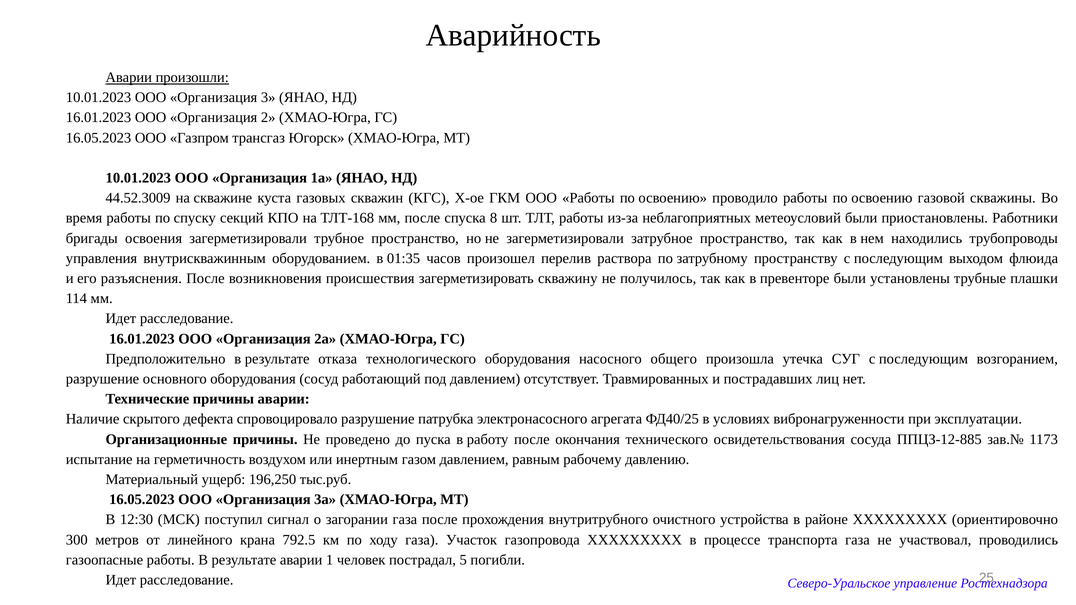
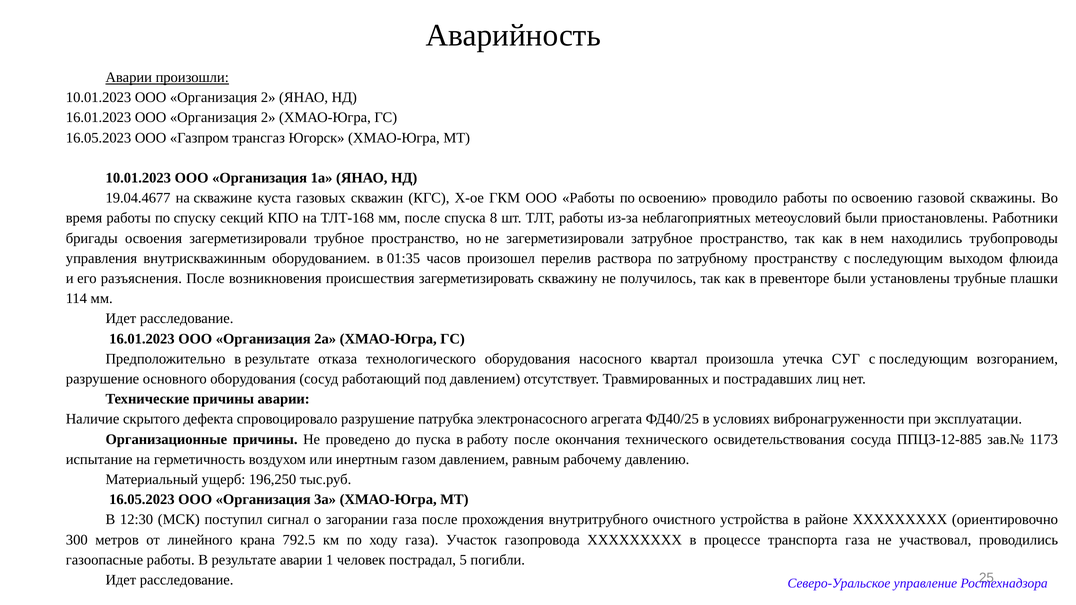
10.01.2023 ООО Организация 3: 3 -> 2 (268, 98)
44.52.3009: 44.52.3009 -> 19.04.4677 (138, 198)
общего: общего -> квартал (674, 359)
